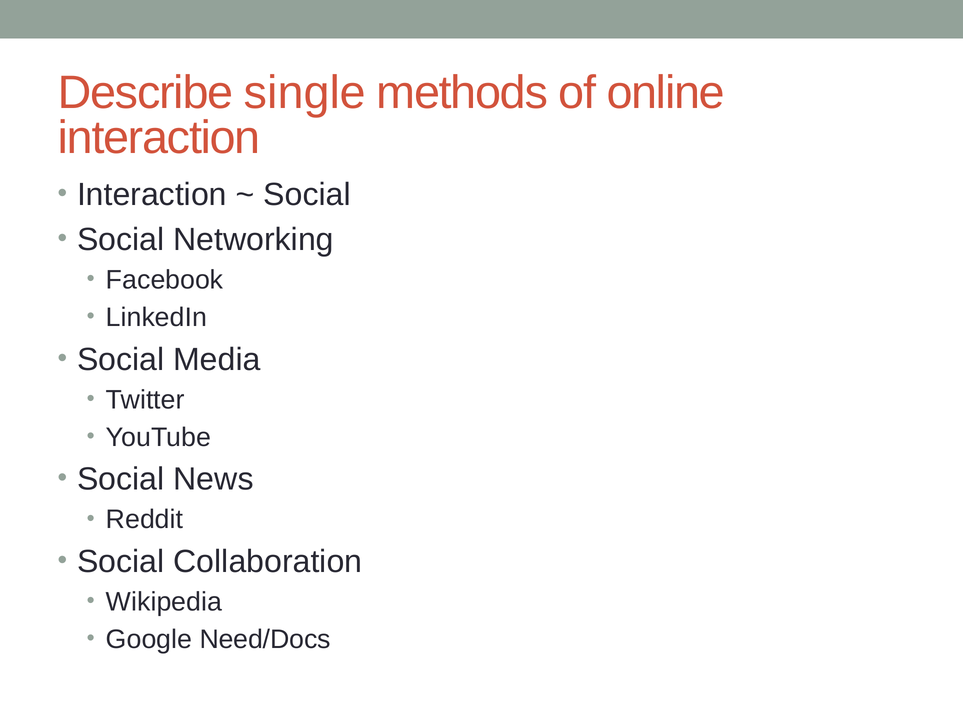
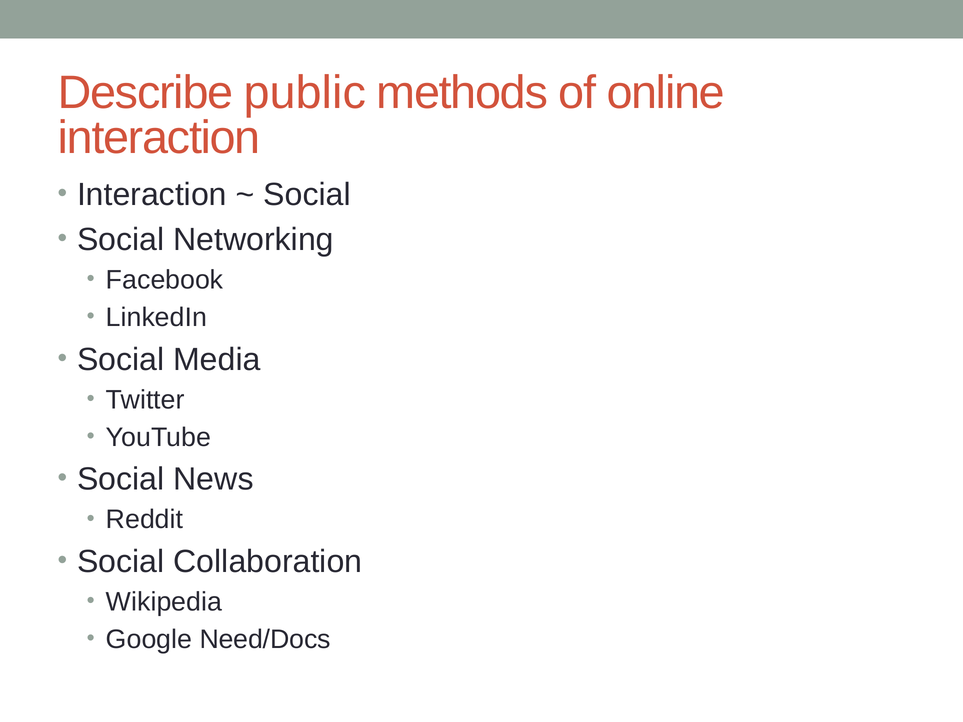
single: single -> public (305, 93)
